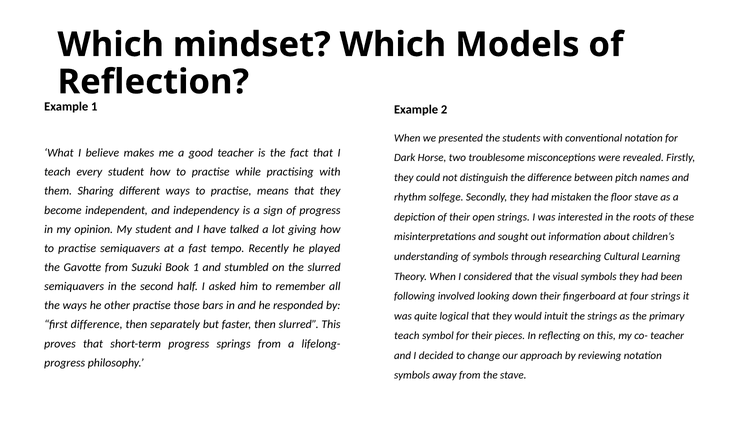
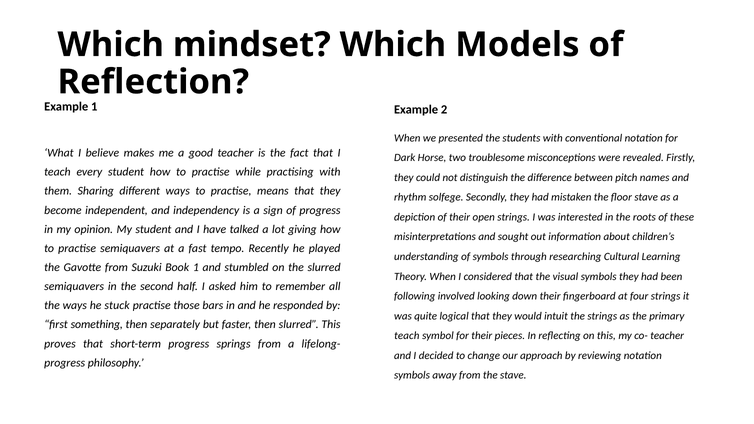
other: other -> stuck (117, 306)
first difference: difference -> something (97, 325)
